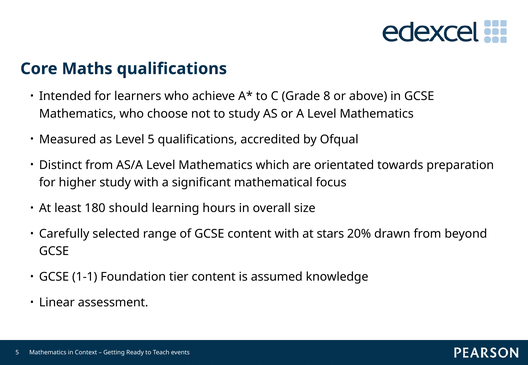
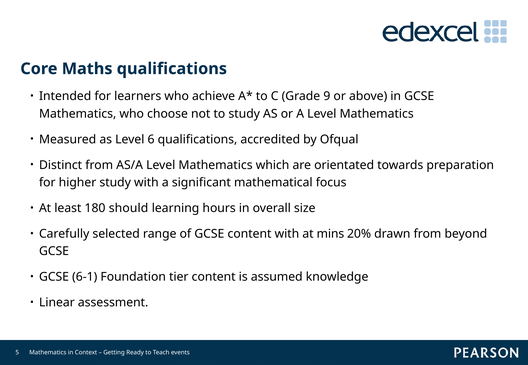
8: 8 -> 9 (327, 96)
Level 5: 5 -> 6 (151, 140)
stars: stars -> mins (330, 234)
1-1: 1-1 -> 6-1 (85, 277)
